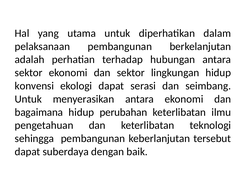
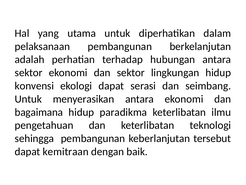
perubahan: perubahan -> paradikma (123, 112)
suberdaya: suberdaya -> kemitraan (66, 151)
